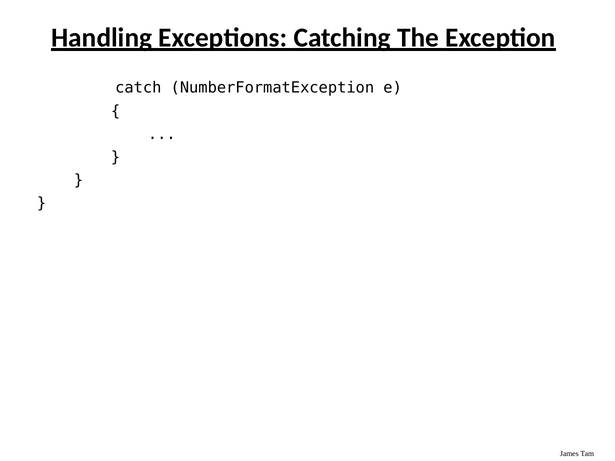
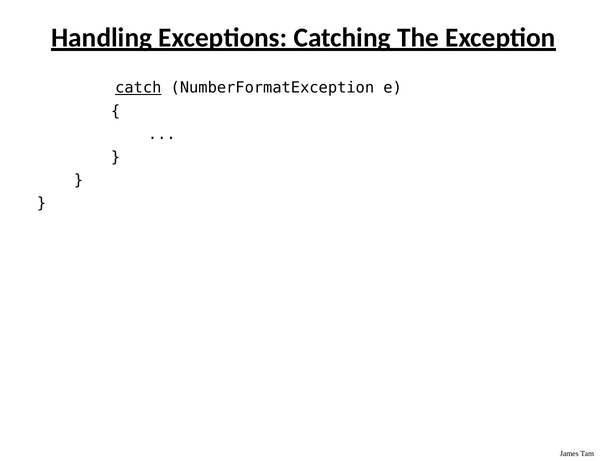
catch underline: none -> present (138, 88)
